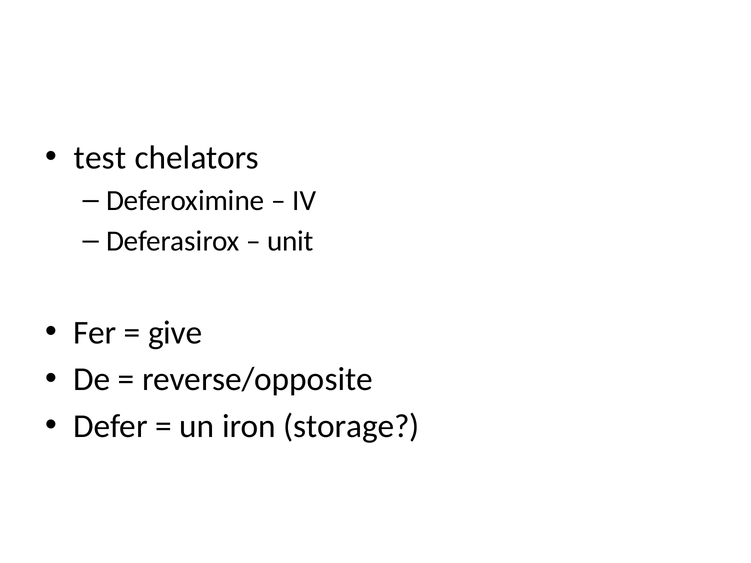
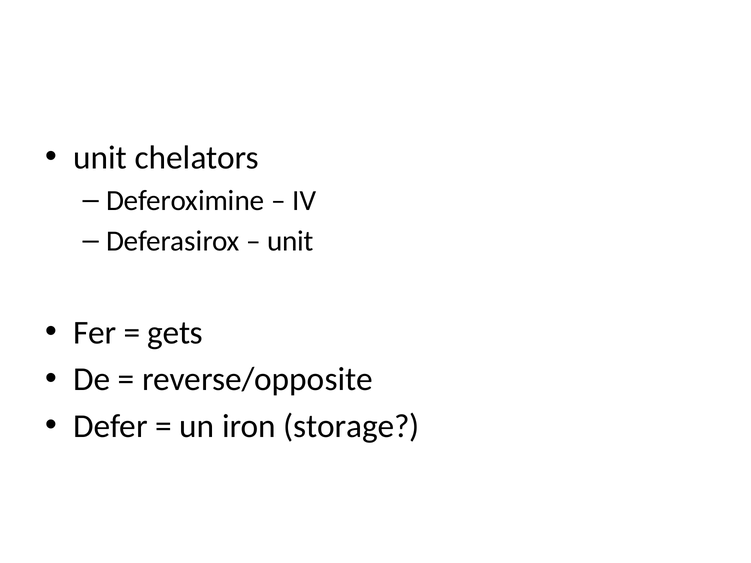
test: test -> unit (100, 158)
give: give -> gets (175, 333)
